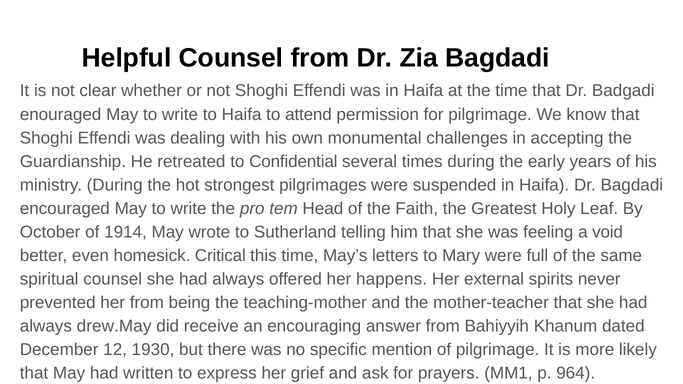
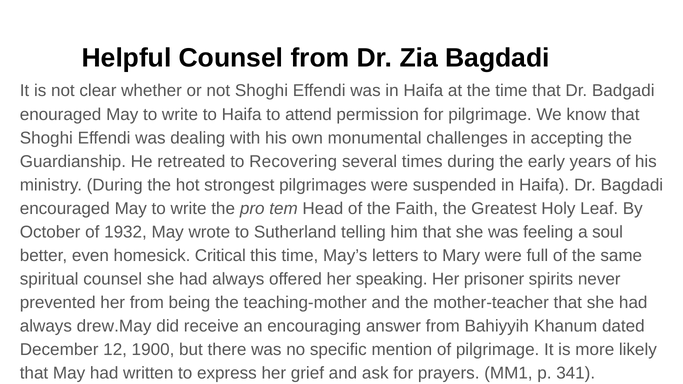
Confidential: Confidential -> Recovering (293, 162)
1914: 1914 -> 1932 (125, 232)
void: void -> soul (608, 232)
happens: happens -> speaking (392, 279)
external: external -> prisoner (494, 279)
1930: 1930 -> 1900 (153, 350)
964: 964 -> 341 (576, 374)
